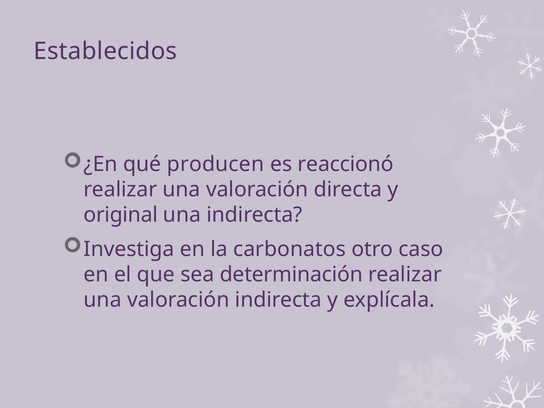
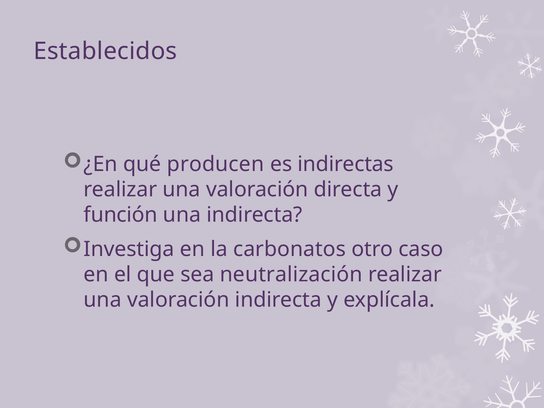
reaccionó: reaccionó -> indirectas (346, 164)
original: original -> función (121, 215)
determinación: determinación -> neutralización (291, 274)
